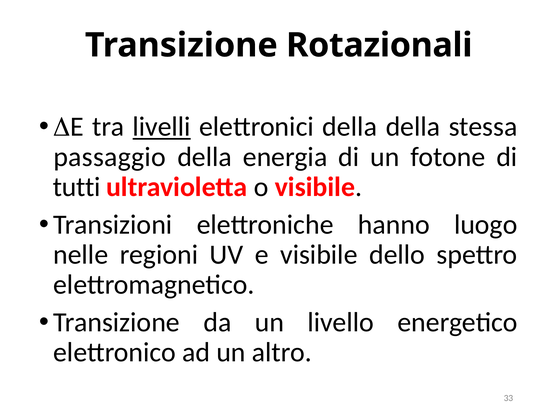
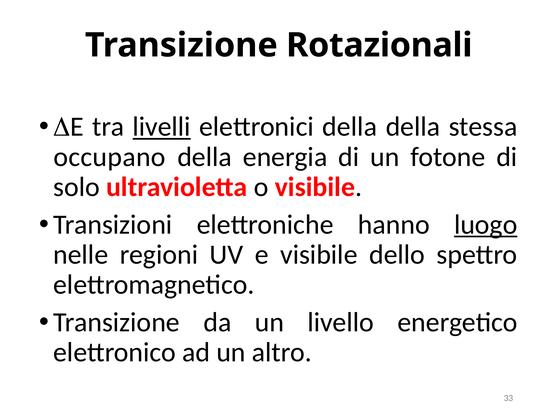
passaggio: passaggio -> occupano (110, 157)
tutti: tutti -> solo (76, 187)
luogo underline: none -> present (486, 225)
